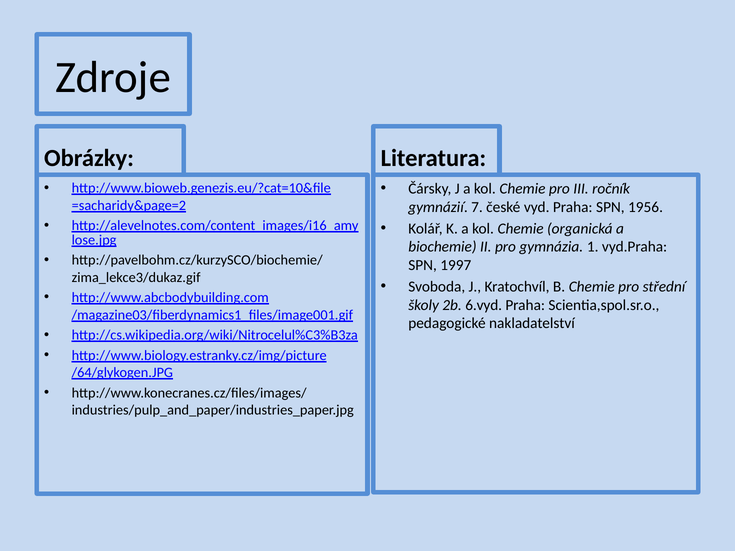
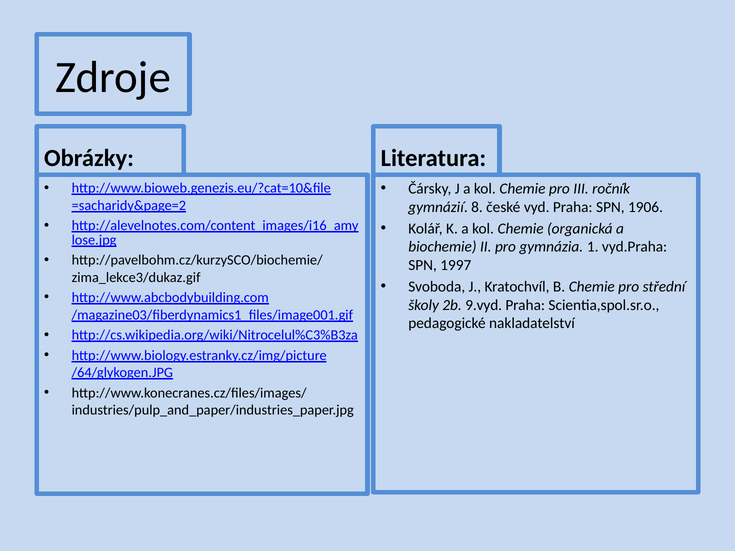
7: 7 -> 8 (477, 207)
1956: 1956 -> 1906 (646, 207)
6.vyd: 6.vyd -> 9.vyd (484, 305)
